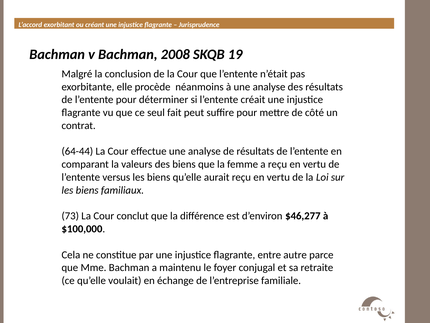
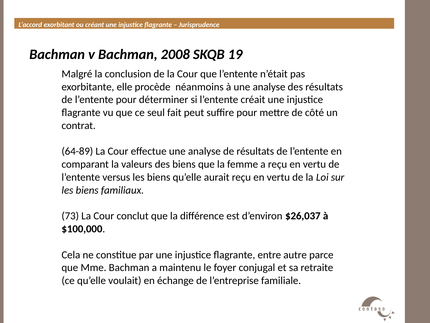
64-44: 64-44 -> 64-89 (77, 151)
$46,277: $46,277 -> $26,037 (303, 216)
